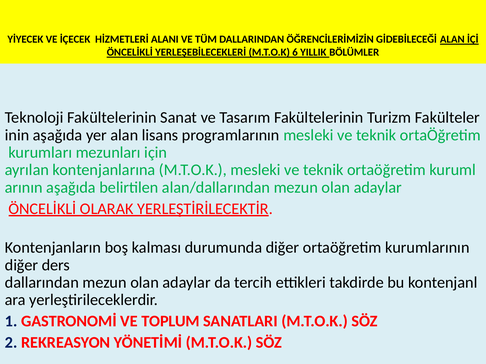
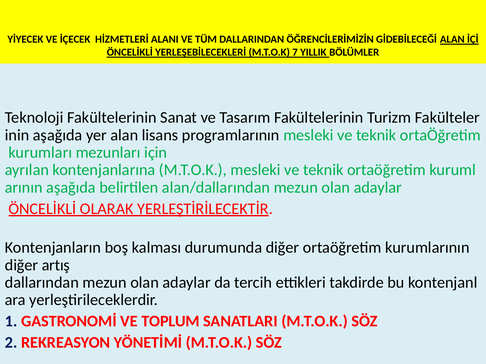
6: 6 -> 7 (295, 52)
ders: ders -> artış (56, 265)
